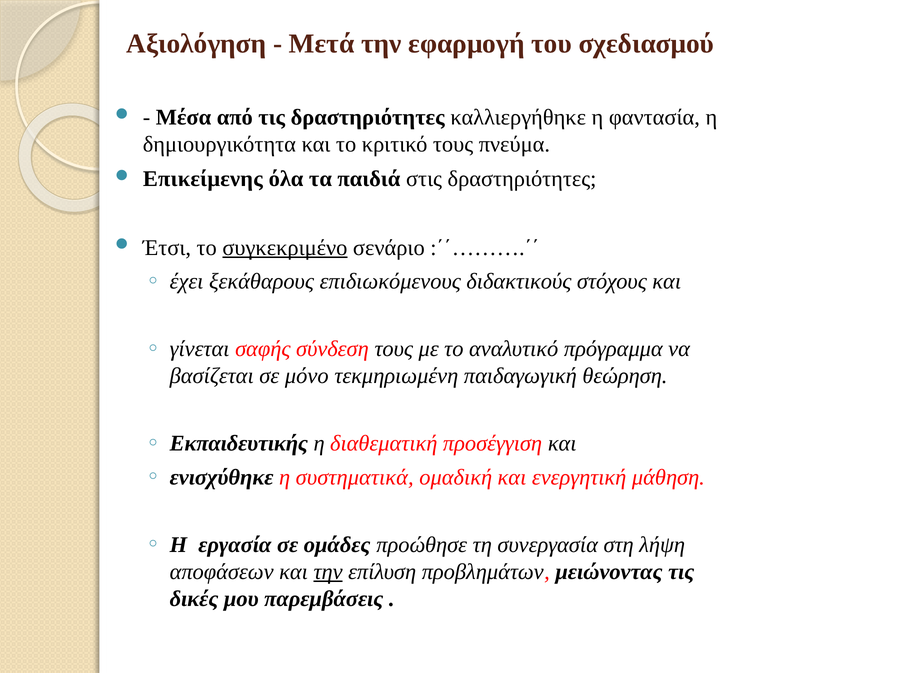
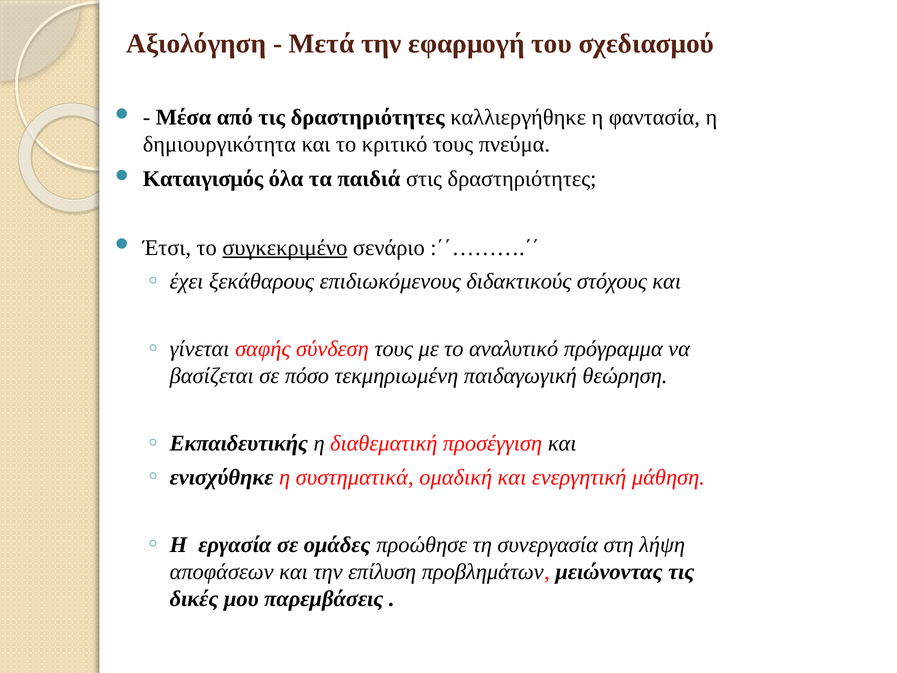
Επικείμενης: Επικείμενης -> Καταιγισμός (203, 179)
μόνο: μόνο -> πόσο (307, 376)
την underline: present -> none (328, 572)
